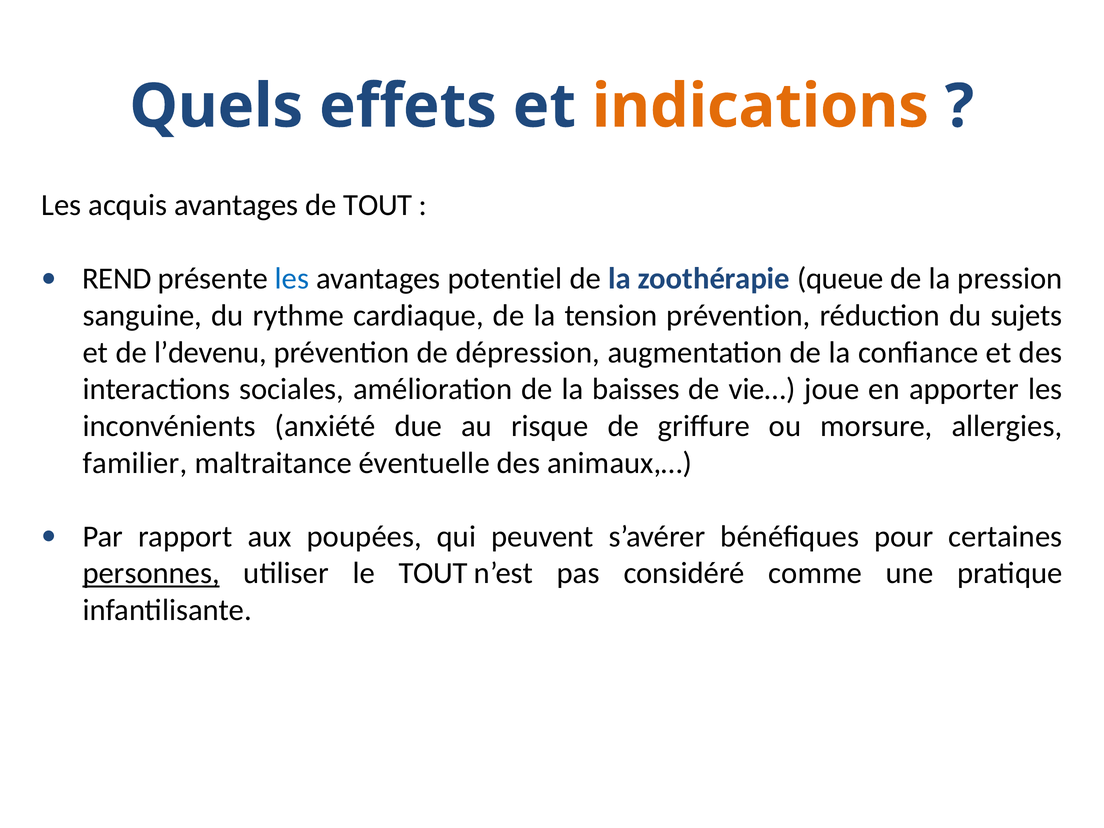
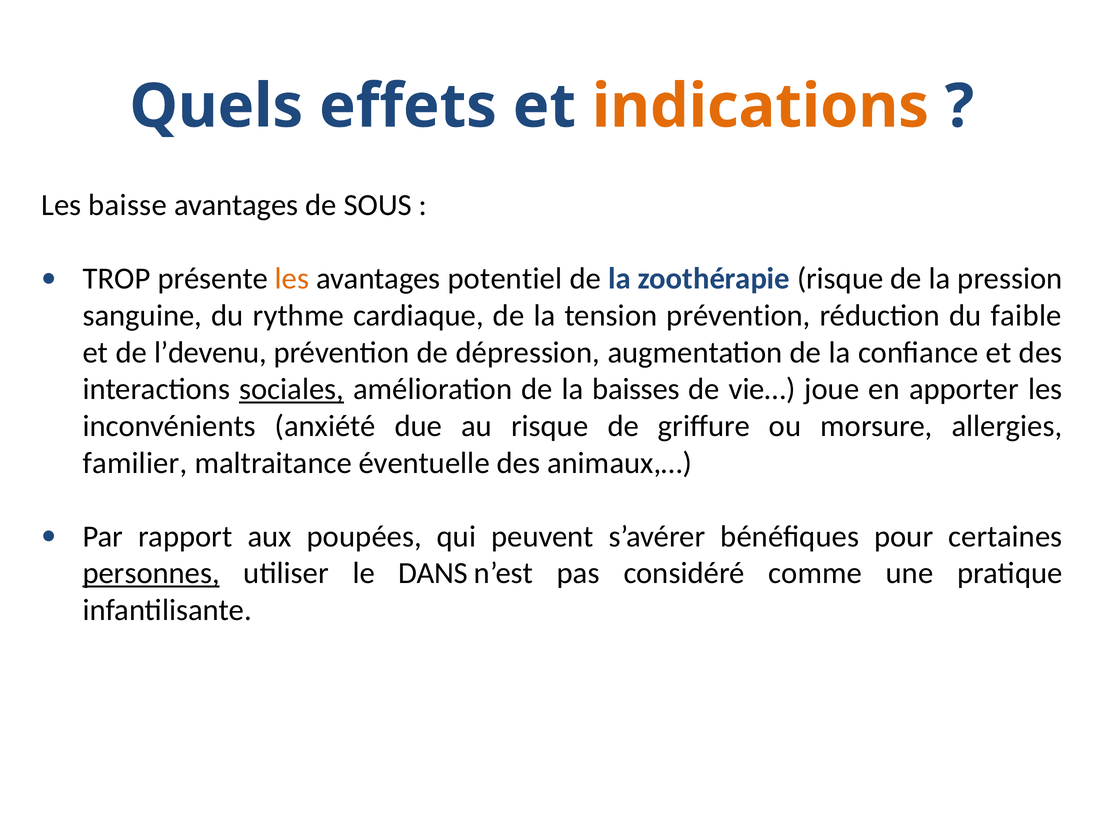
acquis: acquis -> baisse (128, 205)
de TOUT: TOUT -> SOUS (378, 205)
REND: REND -> TROP (117, 279)
les colour: blue -> orange (292, 279)
zoothérapie queue: queue -> risque (840, 279)
sujets: sujets -> faible (1026, 316)
sociales underline: none -> present (292, 389)
le TOUT: TOUT -> DANS (433, 573)
